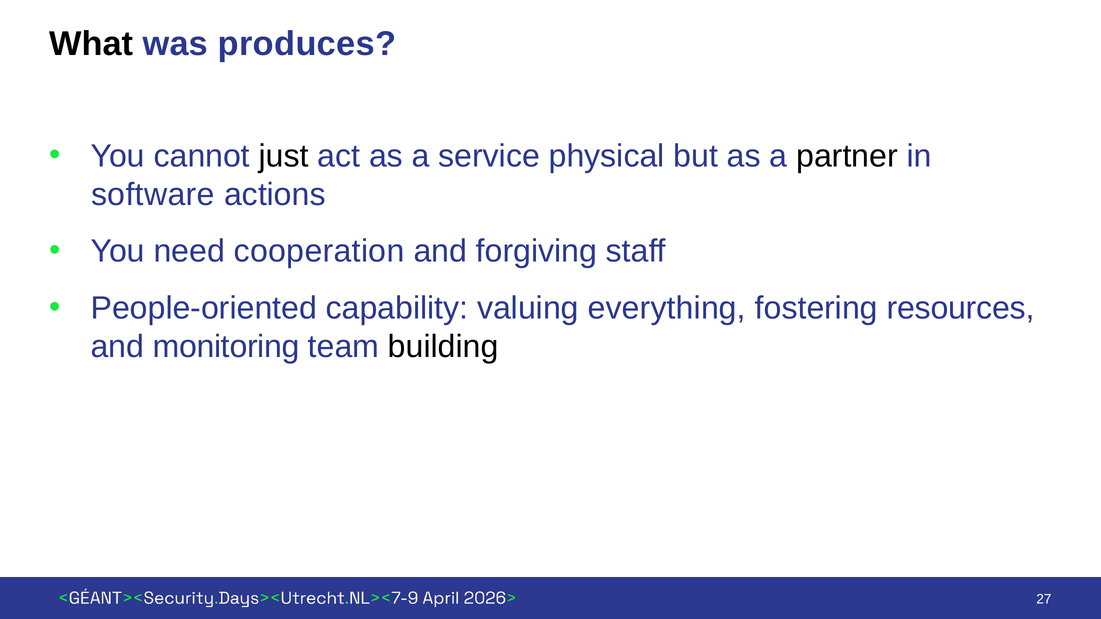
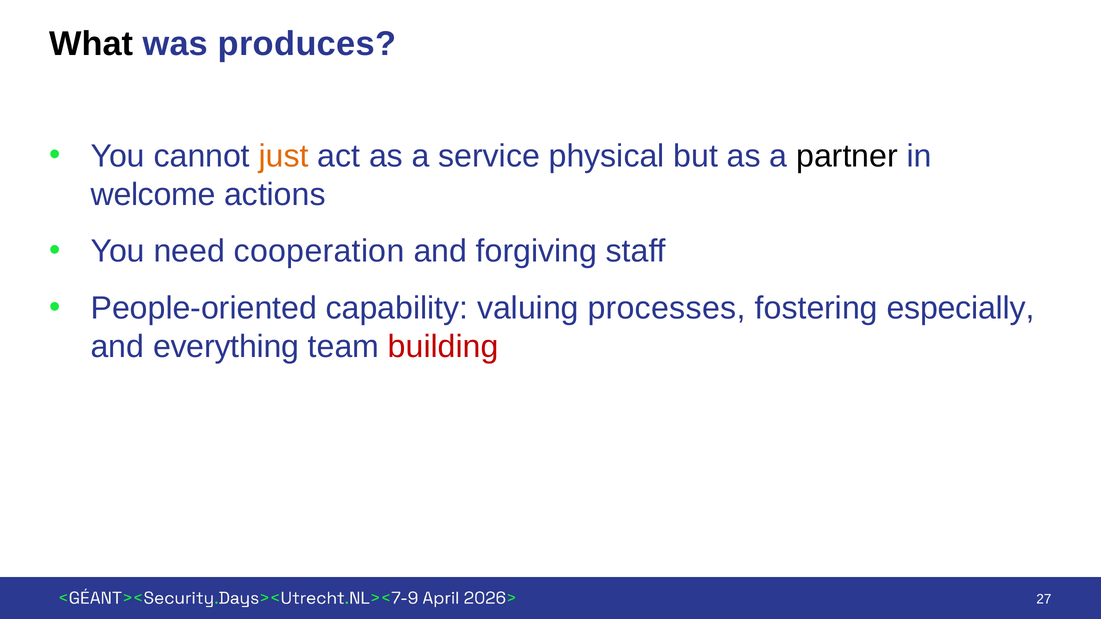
just colour: black -> orange (284, 156)
software: software -> welcome (153, 195)
everything: everything -> processes (667, 308)
resources: resources -> especially (961, 308)
monitoring: monitoring -> everything (226, 347)
building colour: black -> red (443, 347)
